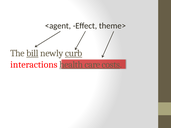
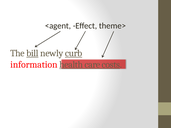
interactions: interactions -> information (34, 65)
